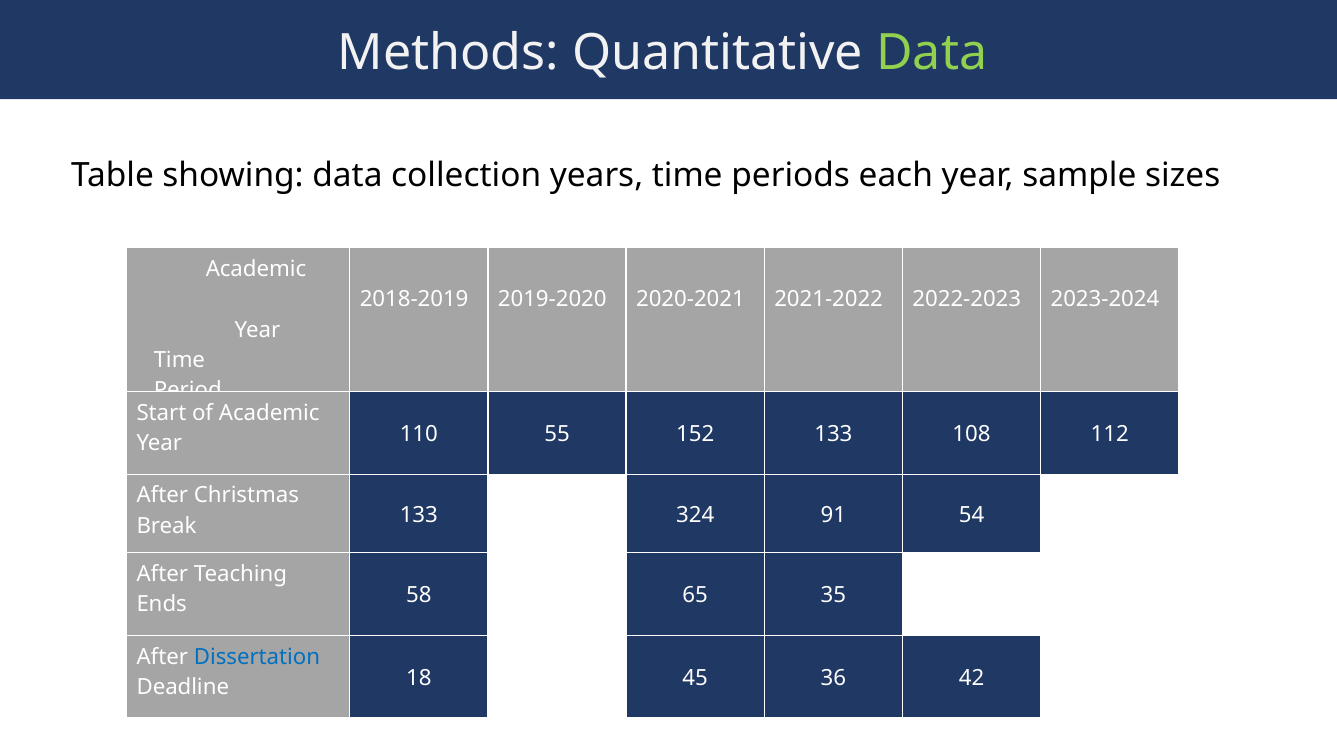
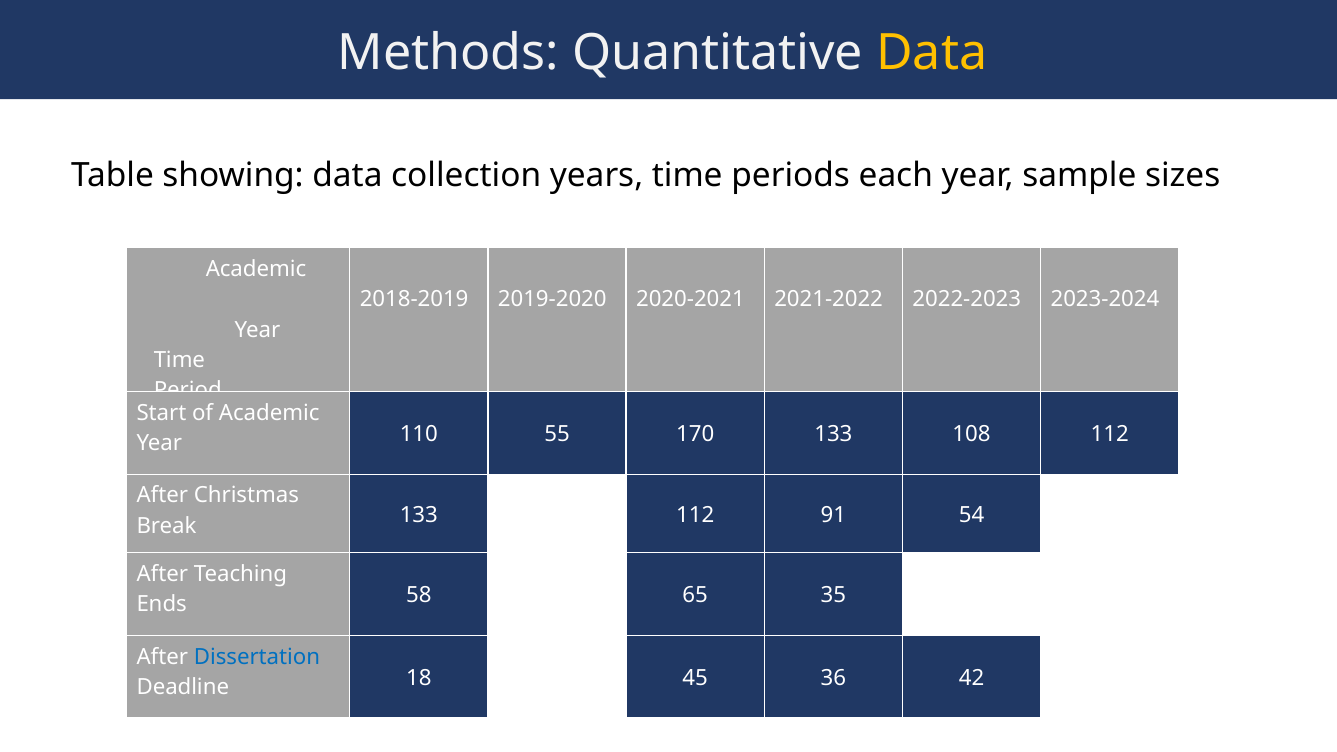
Data colour: light green -> yellow (932, 53)
152: 152 -> 170 (695, 434)
133 324: 324 -> 112 (695, 515)
